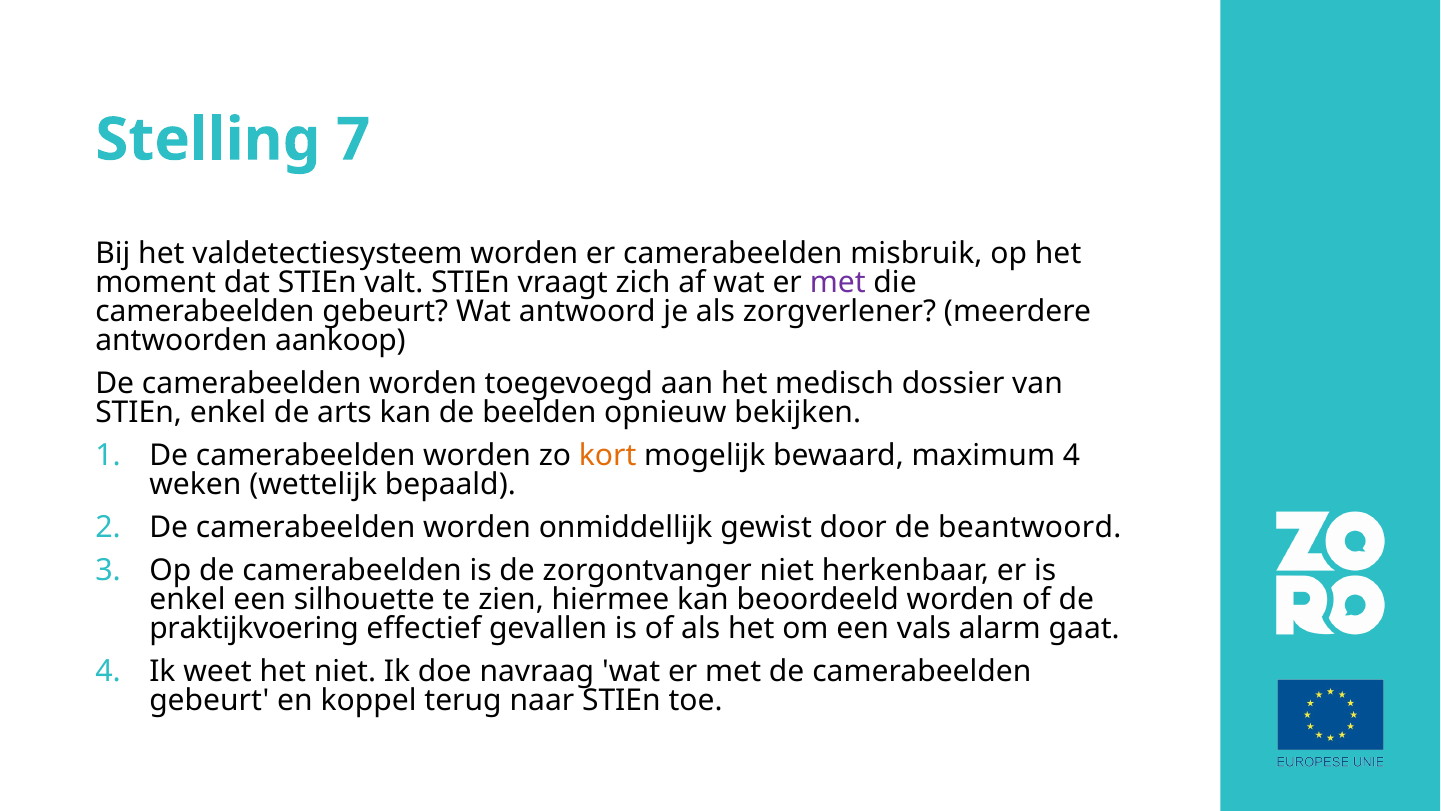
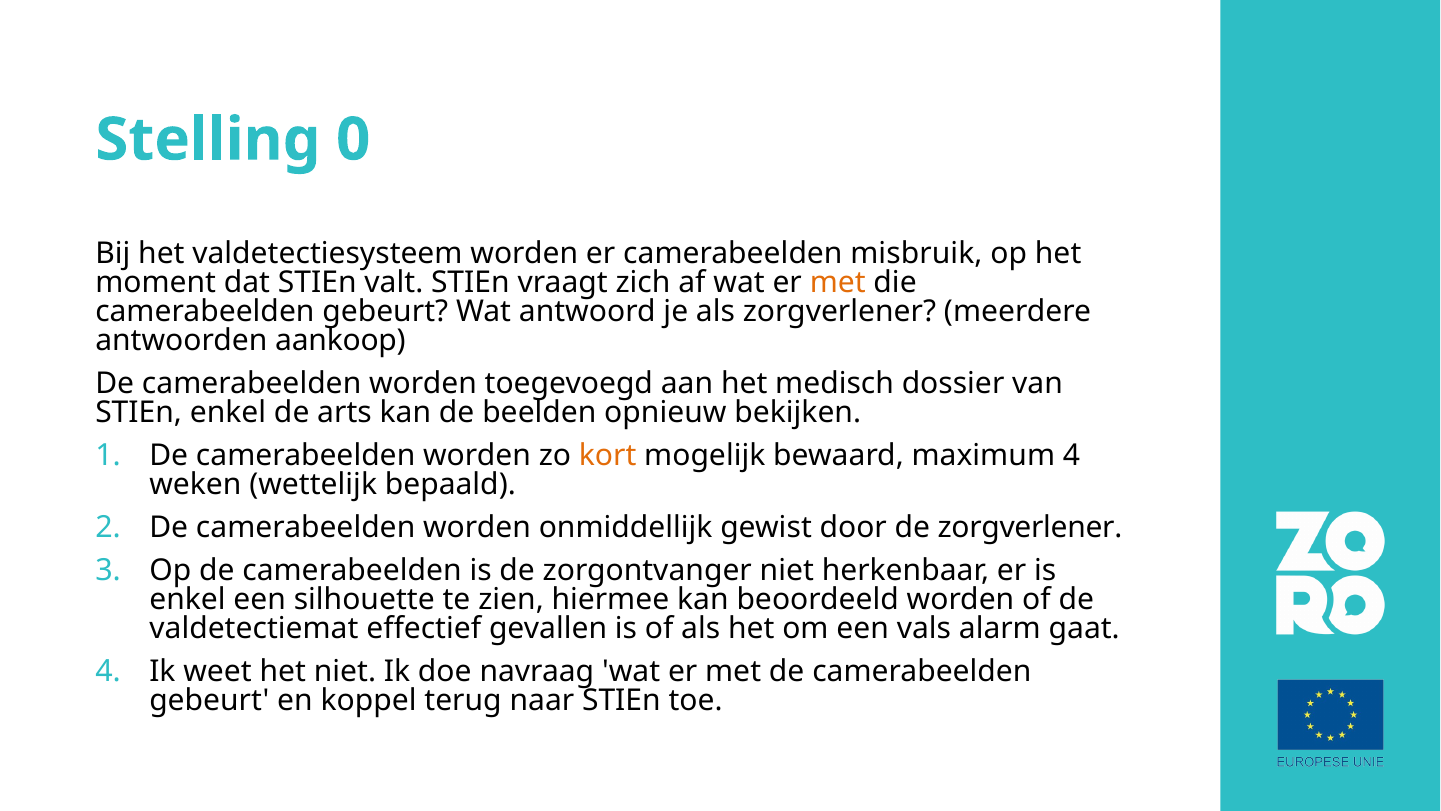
7: 7 -> 0 (353, 140)
met colour: purple -> orange (838, 282)
de beantwoord: beantwoord -> zorgverlener (1030, 527)
praktijkvoering: praktijkvoering -> valdetectiemat (254, 628)
